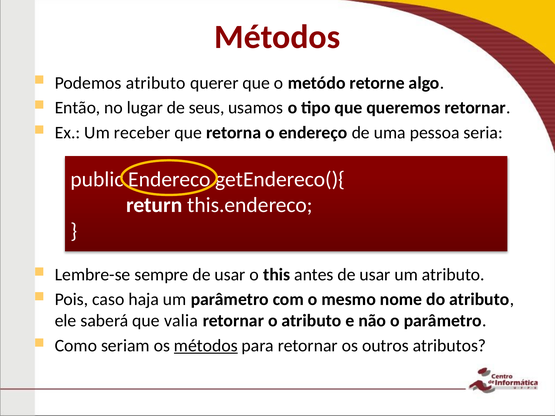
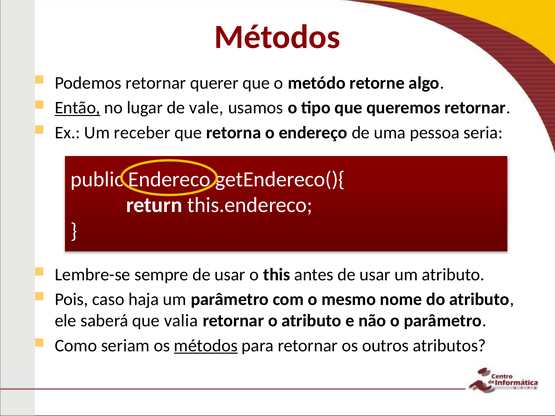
Podemos atributo: atributo -> retornar (156, 83)
Então underline: none -> present (78, 108)
seus: seus -> vale (206, 108)
